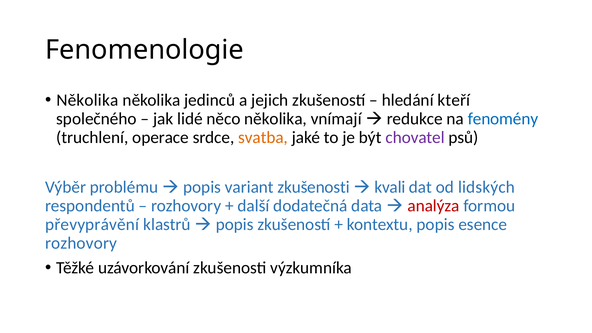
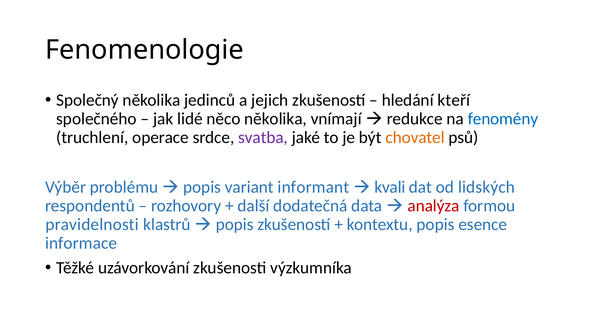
Několika: Několika -> Společný (87, 100)
svatba colour: orange -> purple (263, 137)
chovatel colour: purple -> orange (415, 137)
variant zkušenosti: zkušenosti -> informant (313, 187)
převyprávění: převyprávění -> pravidelnosti (92, 224)
rozhovory: rozhovory -> informace (81, 243)
